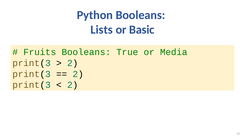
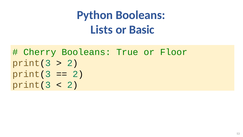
Fruits: Fruits -> Cherry (40, 52)
Media: Media -> Floor (174, 52)
